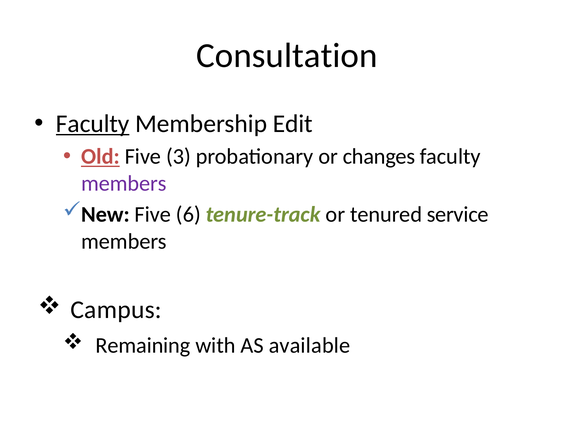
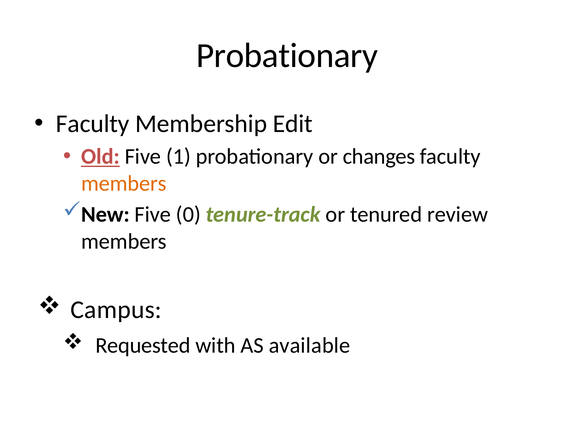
Consultation: Consultation -> Probationary (287, 56)
Faculty underline: present -> none (93, 123)
3: 3 -> 1 (178, 156)
members colour: purple -> orange (124, 183)
6: 6 -> 0 (188, 214)
service: service -> review (458, 214)
Remaining: Remaining -> Requested (143, 345)
